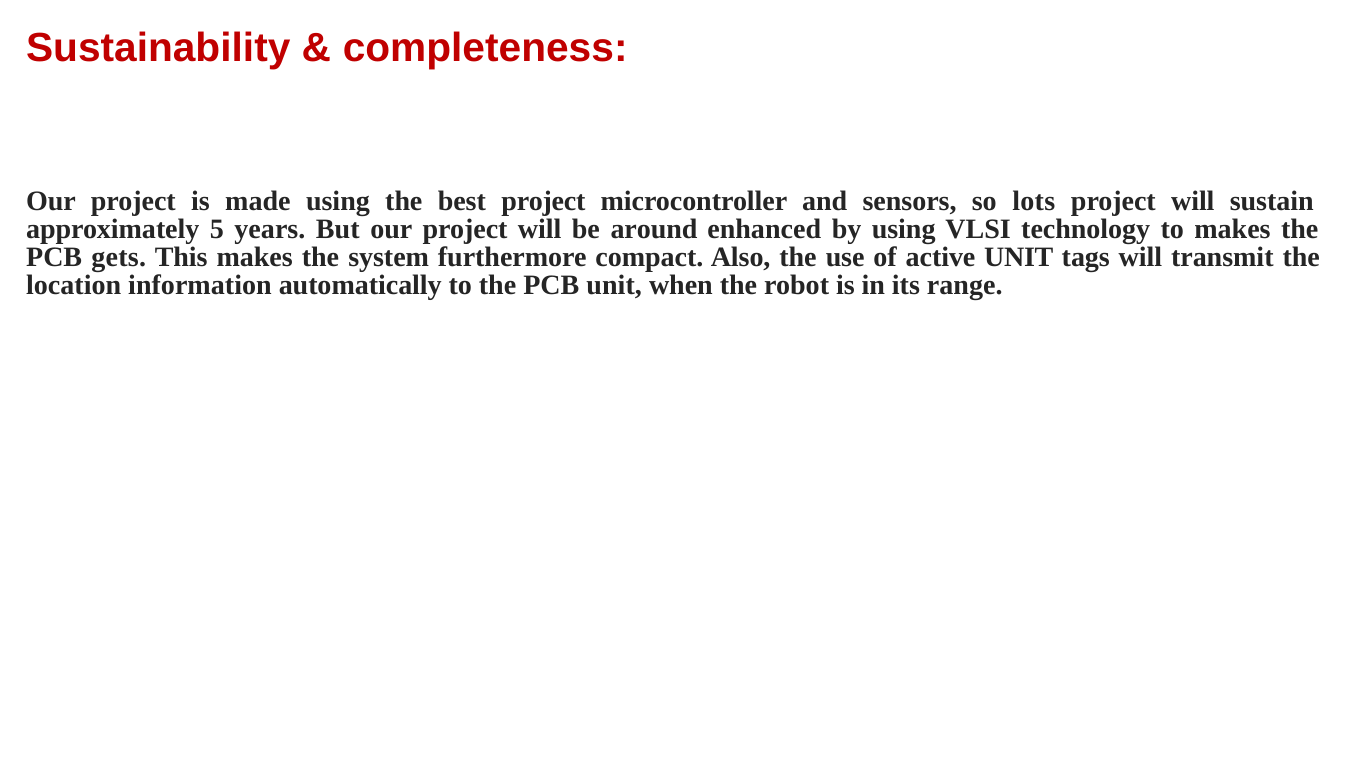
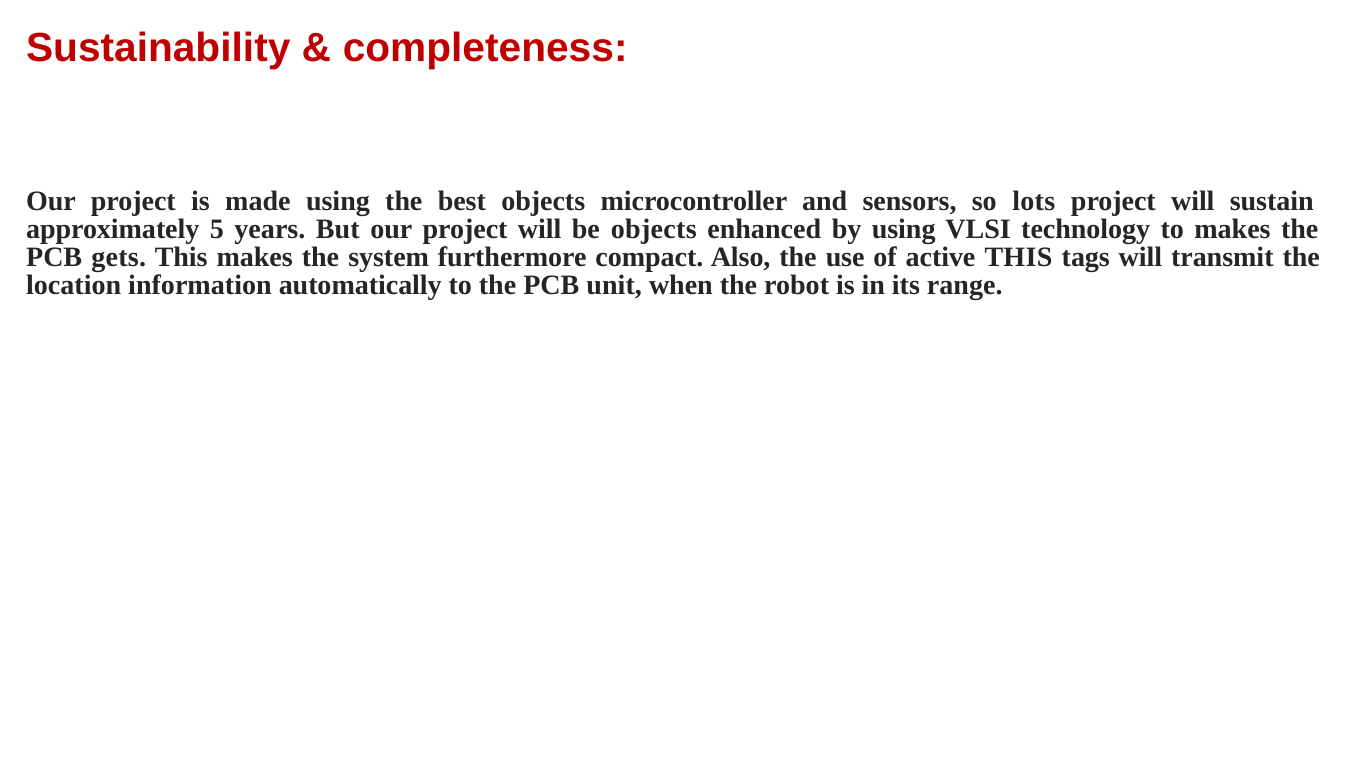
best project: project -> objects (543, 201)
be around: around -> objects (654, 229)
active UNIT: UNIT -> THIS (1018, 257)
